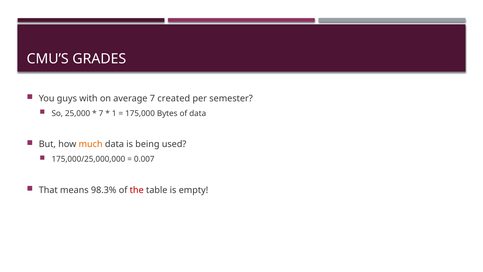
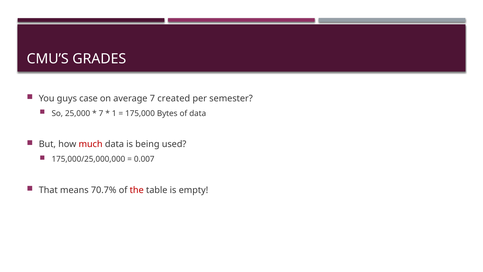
with: with -> case (88, 98)
much colour: orange -> red (91, 144)
98.3%: 98.3% -> 70.7% (104, 190)
